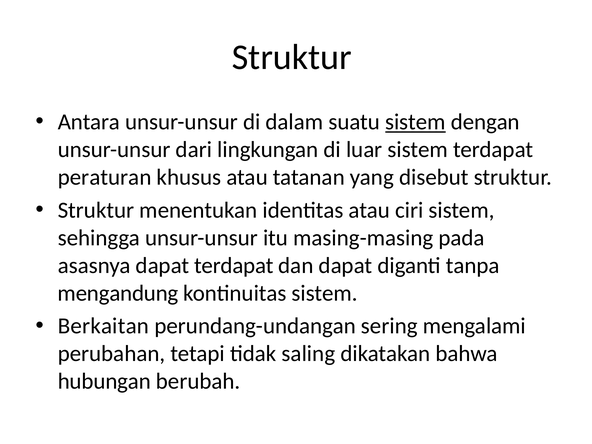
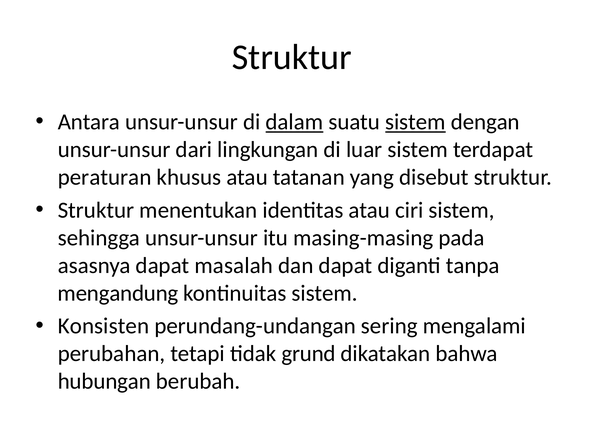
dalam underline: none -> present (294, 122)
dapat terdapat: terdapat -> masalah (234, 265)
Berkaitan: Berkaitan -> Konsisten (103, 326)
saling: saling -> grund (309, 354)
